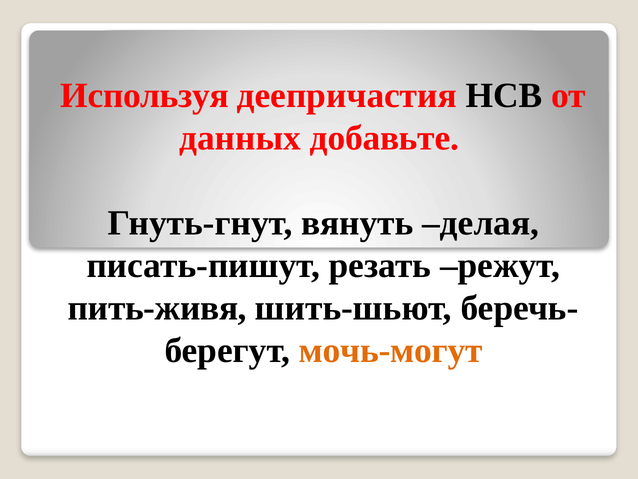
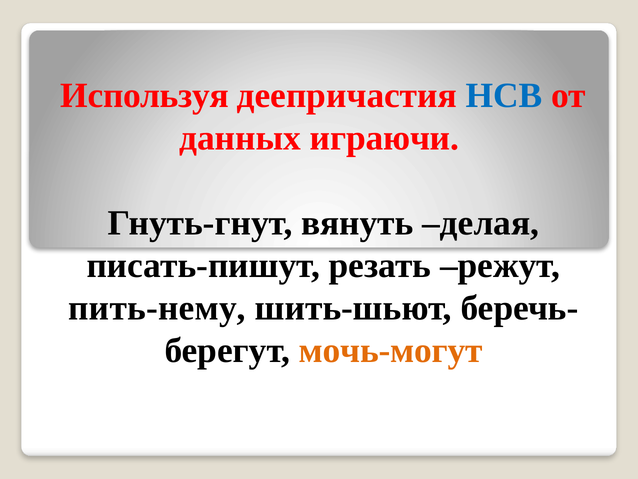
НСВ colour: black -> blue (504, 95)
добавьте: добавьте -> играючи (384, 138)
пить-живя: пить-живя -> пить-нему (157, 308)
